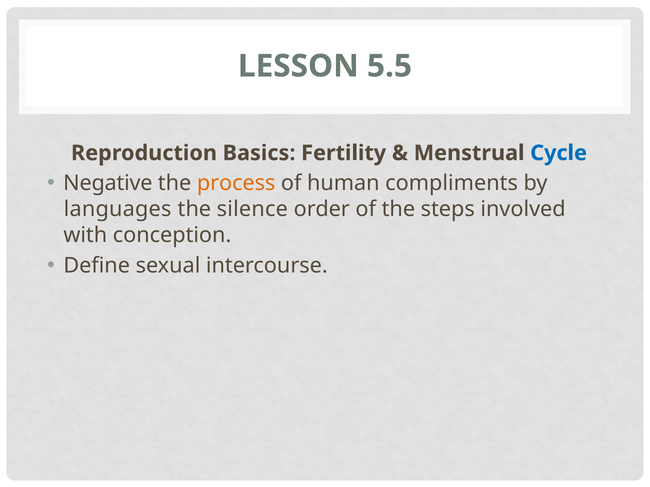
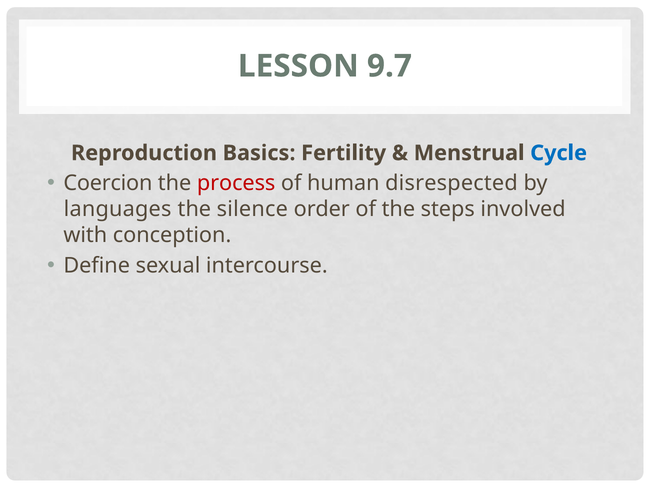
5.5: 5.5 -> 9.7 (389, 66)
Negative: Negative -> Coercion (108, 184)
process colour: orange -> red (236, 184)
compliments: compliments -> disrespected (451, 184)
